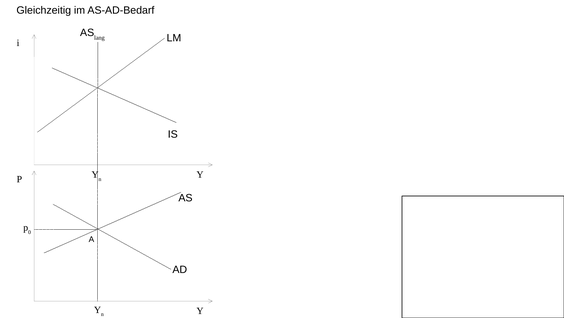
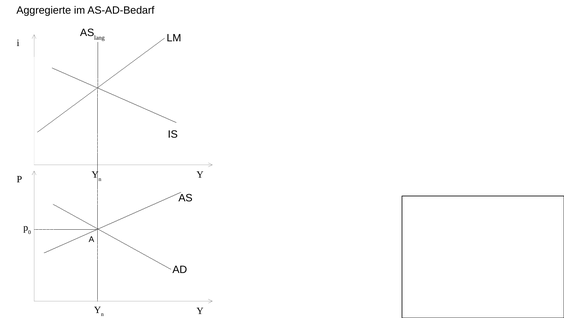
Gleichzeitig: Gleichzeitig -> Aggregierte (44, 10)
